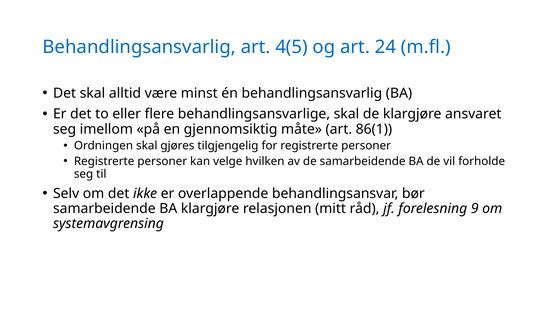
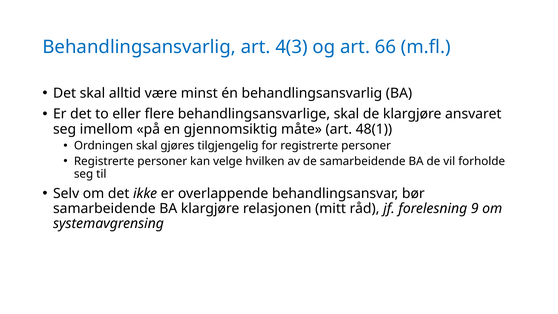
4(5: 4(5 -> 4(3 (292, 47)
24: 24 -> 66 (385, 47)
86(1: 86(1 -> 48(1 (374, 129)
